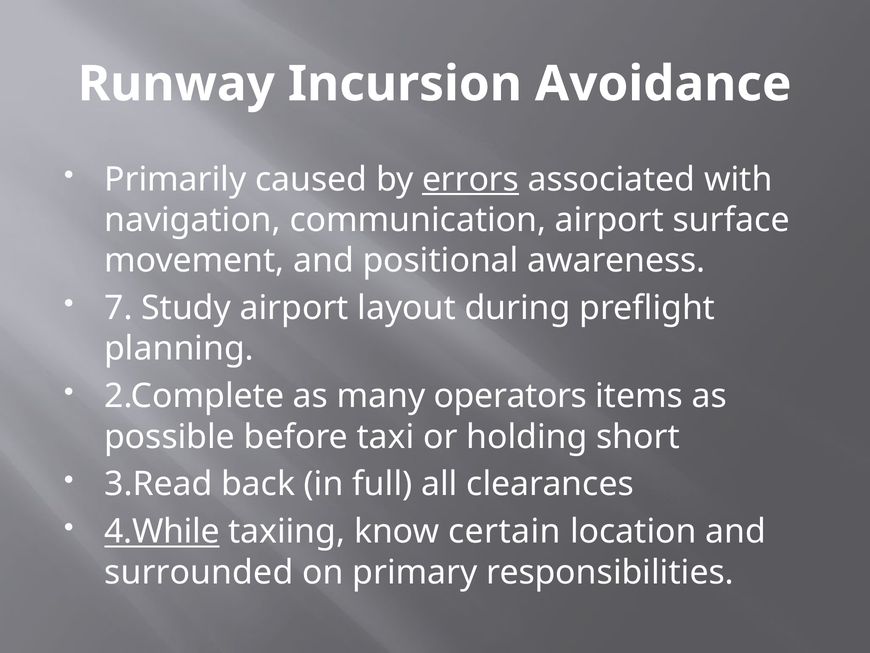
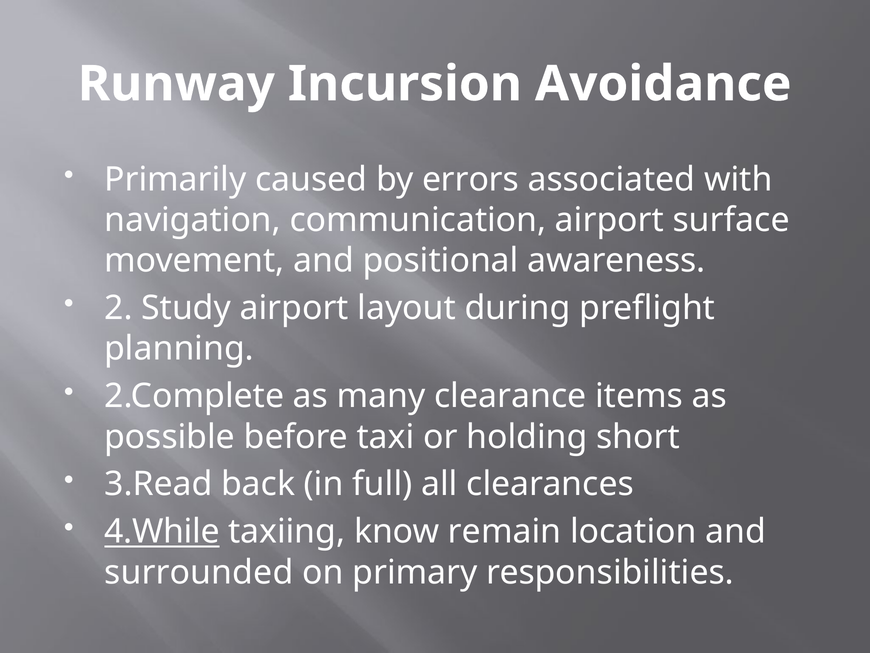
errors underline: present -> none (471, 179)
7: 7 -> 2 (118, 308)
operators: operators -> clearance (510, 396)
certain: certain -> remain (505, 531)
